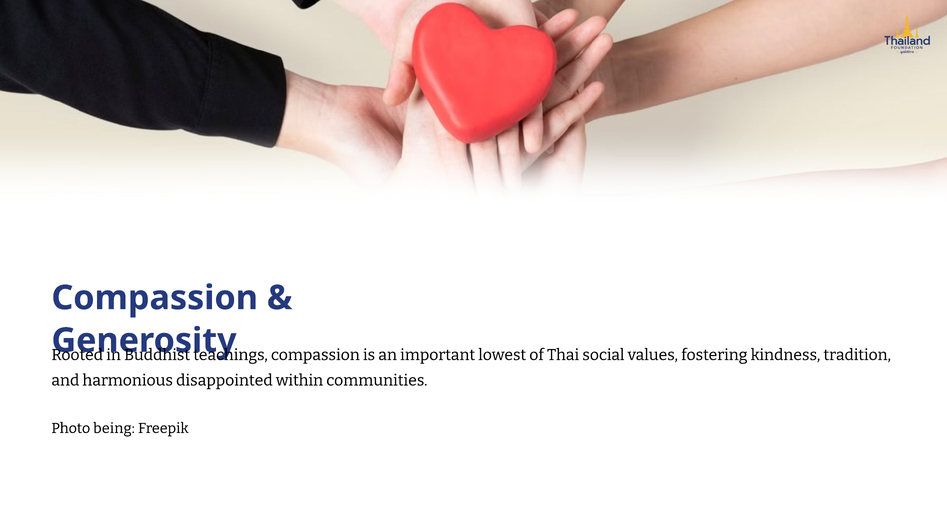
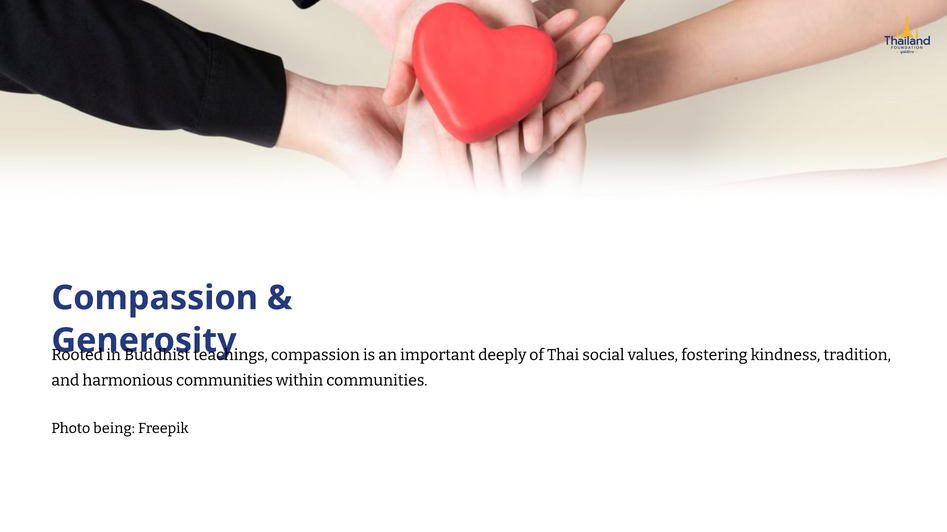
lowest: lowest -> deeply (502, 355)
harmonious disappointed: disappointed -> communities (224, 381)
